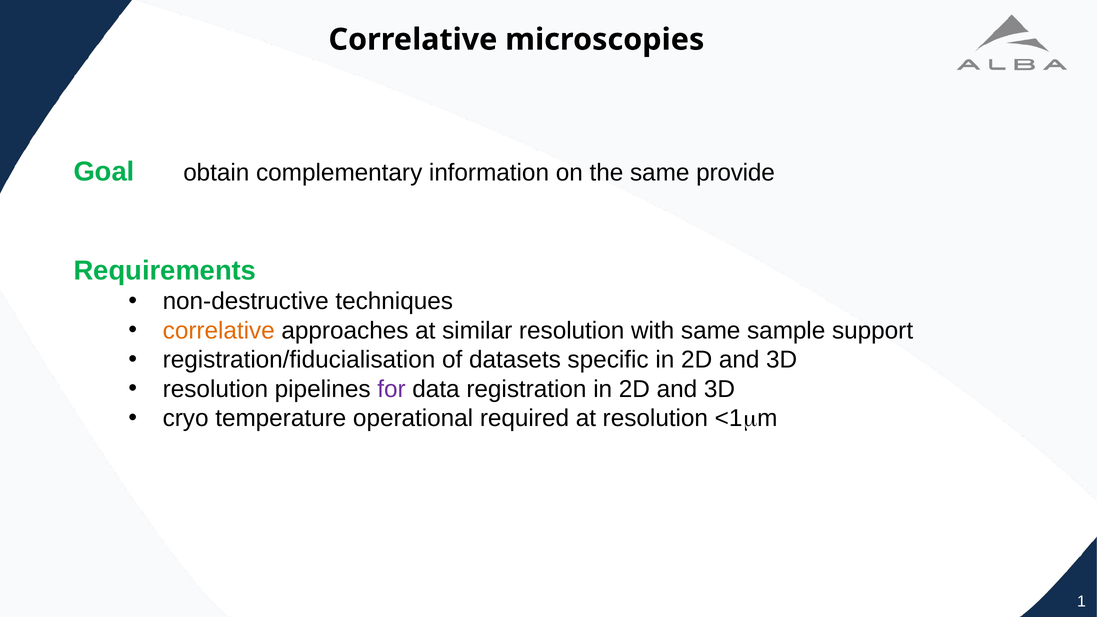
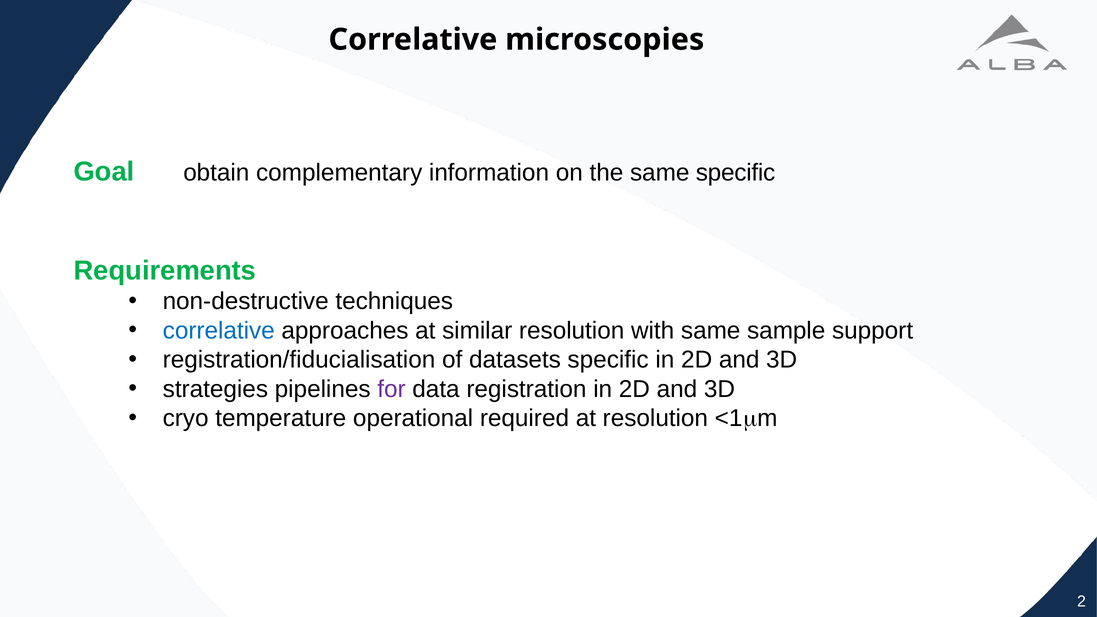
same provide: provide -> specific (736, 173)
correlative colour: orange -> blue (219, 331)
resolution: resolution -> strategies (215, 389)
1: 1 -> 2 (1082, 602)
